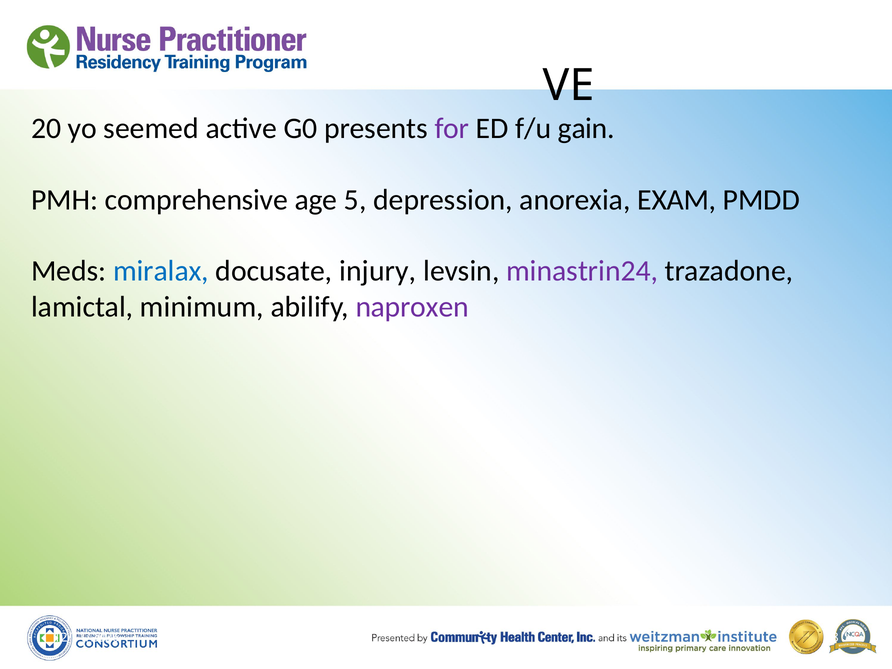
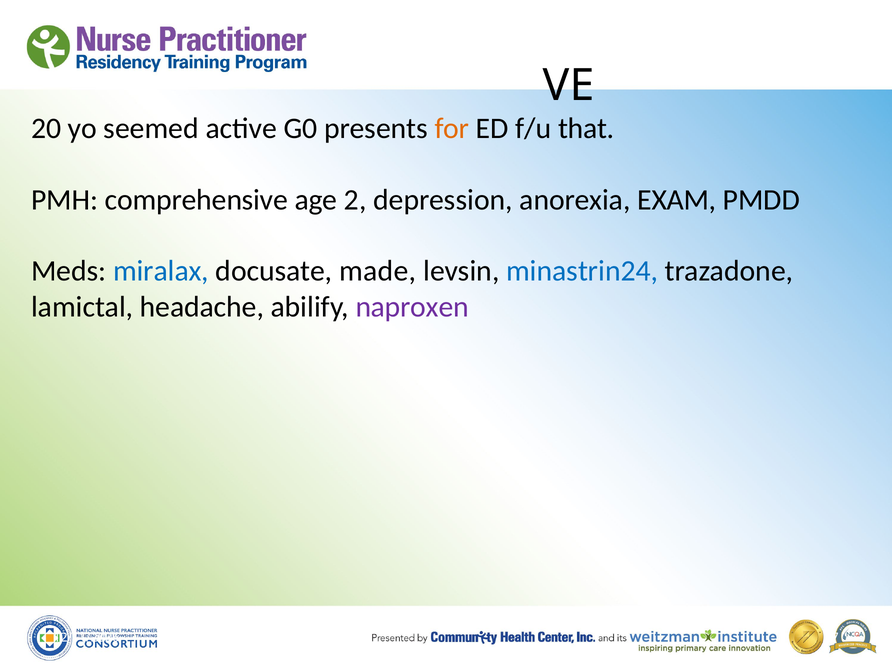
for colour: purple -> orange (452, 128)
gain: gain -> that (586, 128)
5: 5 -> 2 (355, 200)
injury: injury -> made (378, 271)
minastrin24 colour: purple -> blue (582, 271)
minimum: minimum -> headache (202, 307)
68: 68 -> 27 (832, 638)
